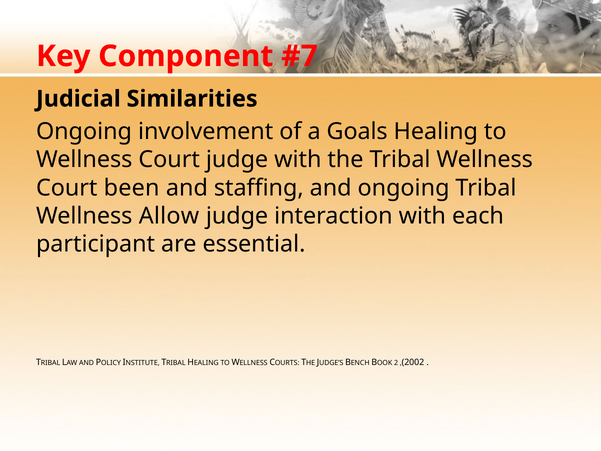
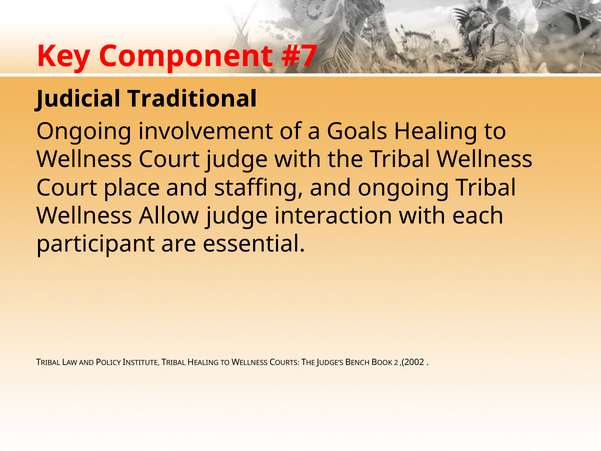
Similarities: Similarities -> Traditional (192, 99)
been: been -> place (132, 188)
